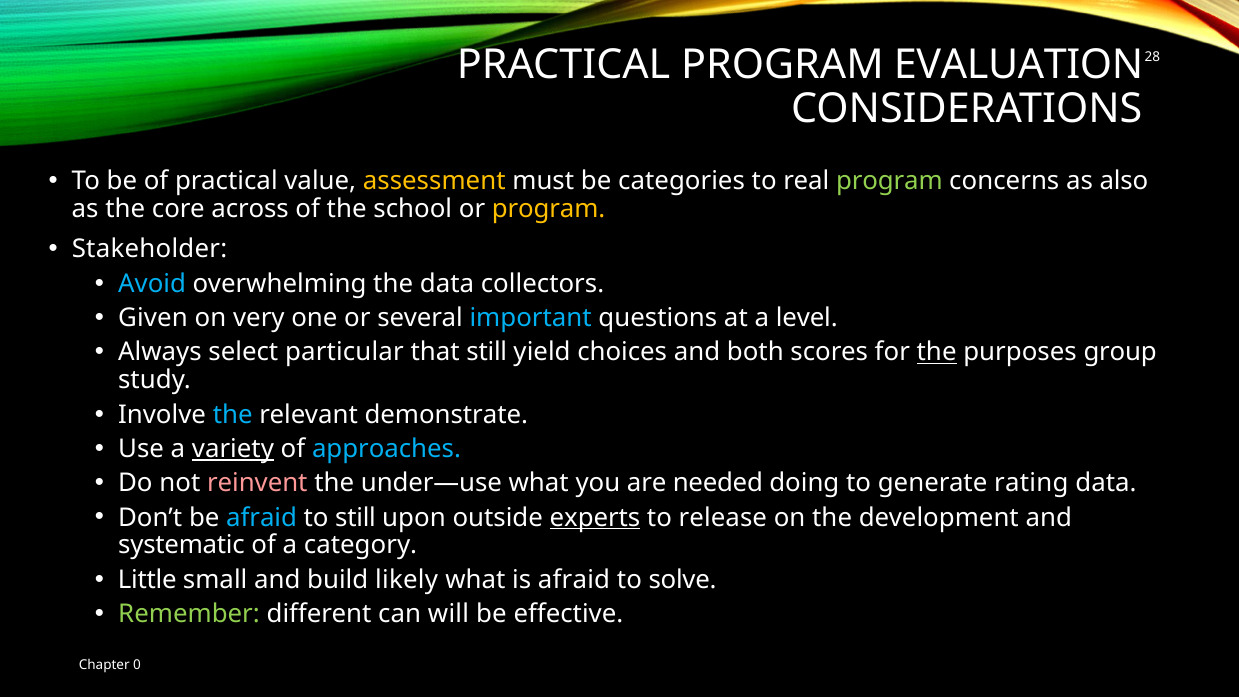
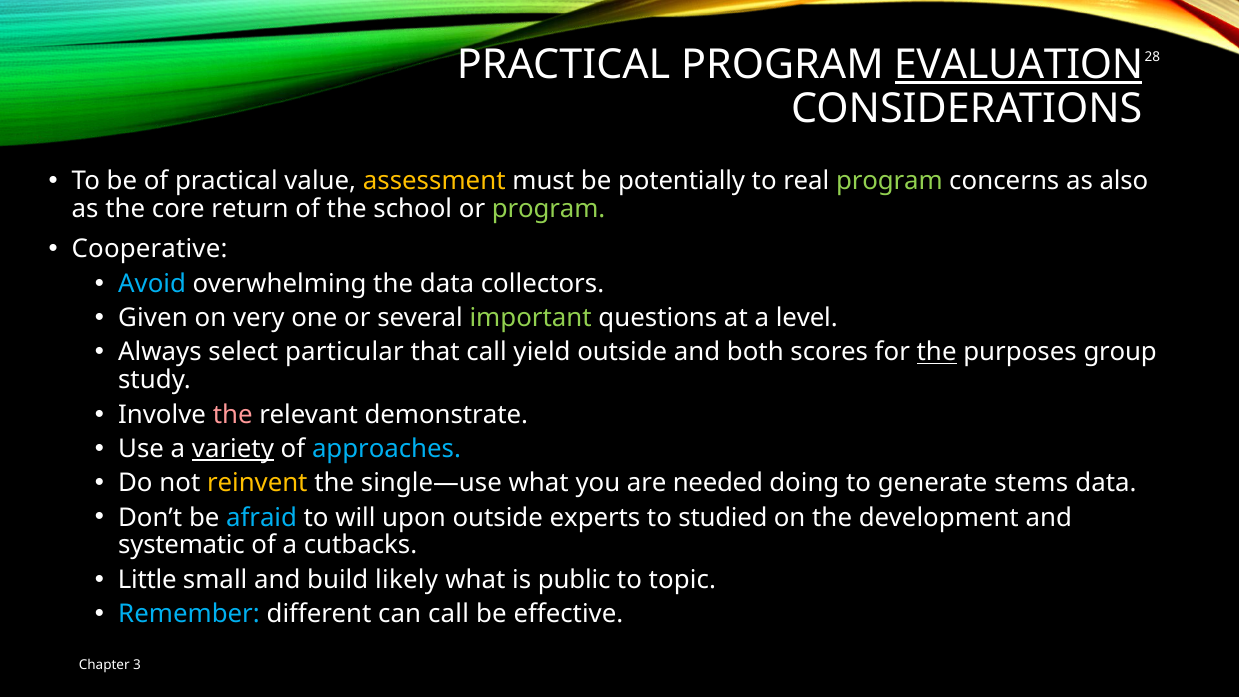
EVALUATION underline: none -> present (1019, 65)
categories: categories -> potentially (682, 181)
across: across -> return (250, 209)
program colour: yellow -> light green (549, 209)
Stakeholder: Stakeholder -> Cooperative (150, 249)
important colour: light blue -> light green (531, 318)
that still: still -> call (487, 352)
yield choices: choices -> outside (622, 352)
the colour: light blue -> pink (233, 415)
reinvent colour: pink -> yellow (257, 483)
under—use: under—use -> single—use (431, 483)
rating: rating -> stems (1031, 483)
to still: still -> will (355, 517)
experts underline: present -> none (595, 517)
release: release -> studied (723, 517)
category: category -> cutbacks (361, 545)
is afraid: afraid -> public (574, 580)
solve: solve -> topic (682, 580)
Remember colour: light green -> light blue (189, 614)
can will: will -> call (449, 614)
0: 0 -> 3 (137, 665)
